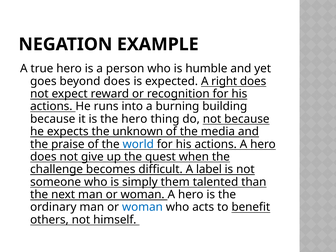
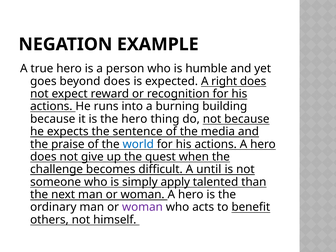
unknown: unknown -> sentence (138, 132)
label: label -> until (209, 169)
them: them -> apply (175, 182)
woman colour: blue -> purple (142, 207)
